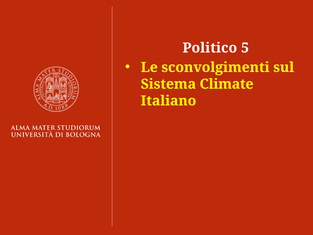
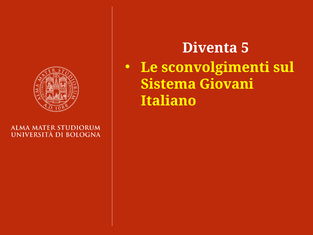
Politico: Politico -> Diventa (210, 48)
Climate: Climate -> Giovani (227, 84)
